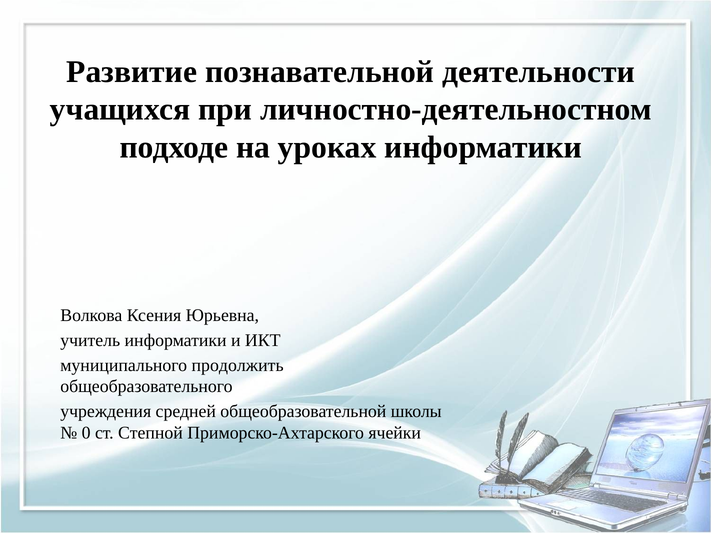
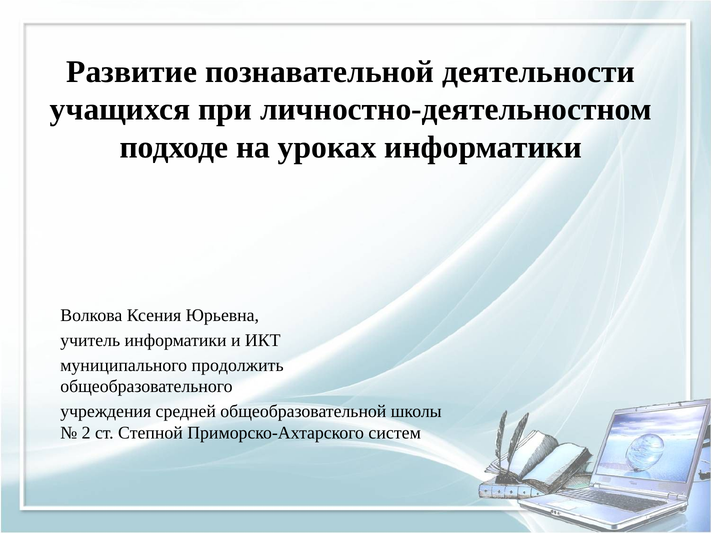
0: 0 -> 2 (86, 433)
ячейки: ячейки -> систем (395, 433)
